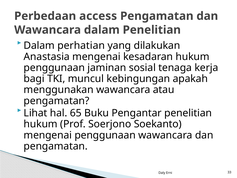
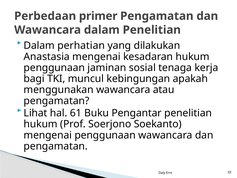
access: access -> primer (98, 16)
65: 65 -> 61 (76, 113)
